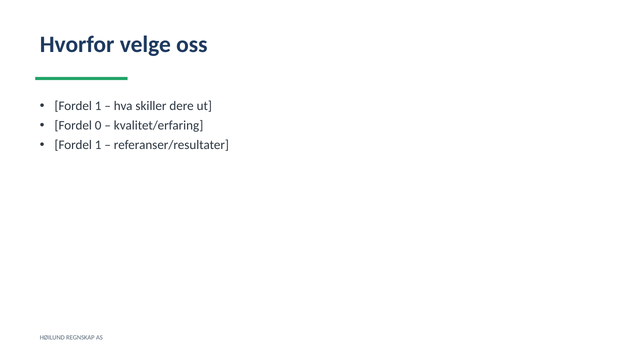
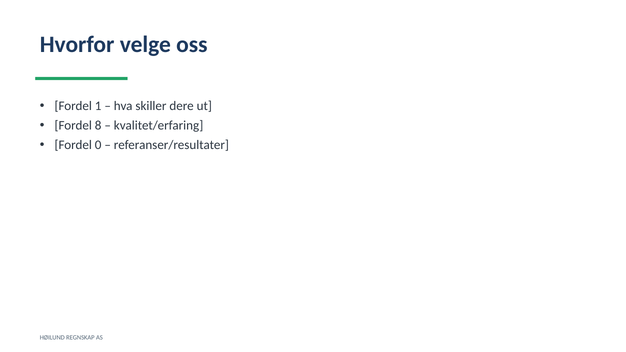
0: 0 -> 8 (98, 126)
1: 1 -> 0 (98, 145)
